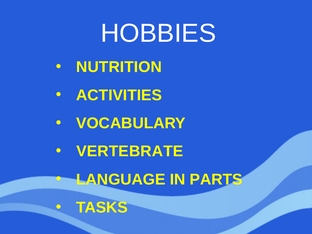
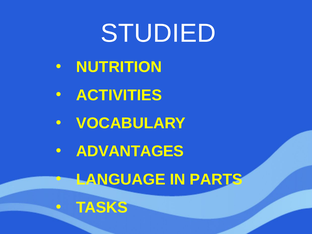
HOBBIES: HOBBIES -> STUDIED (158, 33)
VERTEBRATE: VERTEBRATE -> ADVANTAGES (130, 151)
